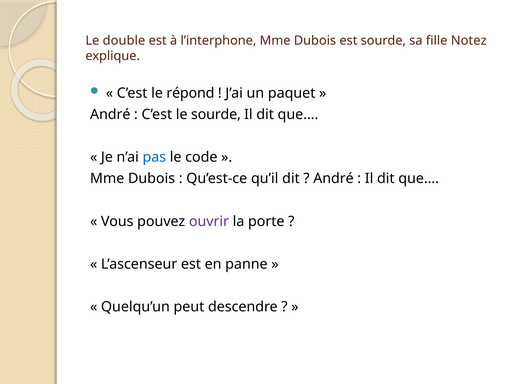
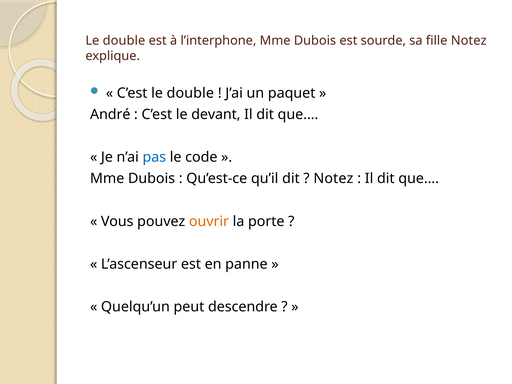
C’est le répond: répond -> double (190, 93)
le sourde: sourde -> devant (216, 115)
André: André -> Notez (333, 179)
ouvrir colour: purple -> orange (209, 221)
